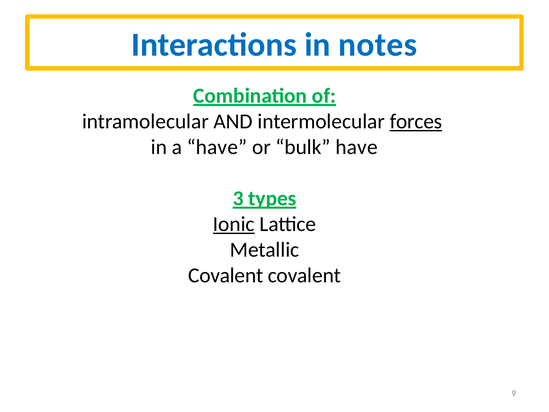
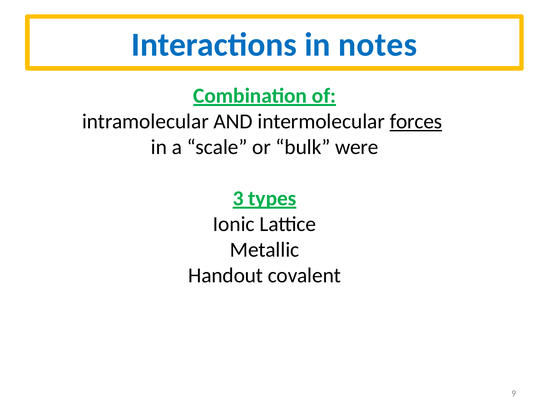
a have: have -> scale (217, 147)
bulk have: have -> were (357, 147)
Ionic underline: present -> none (234, 224)
Covalent: Covalent -> Handout (226, 275)
